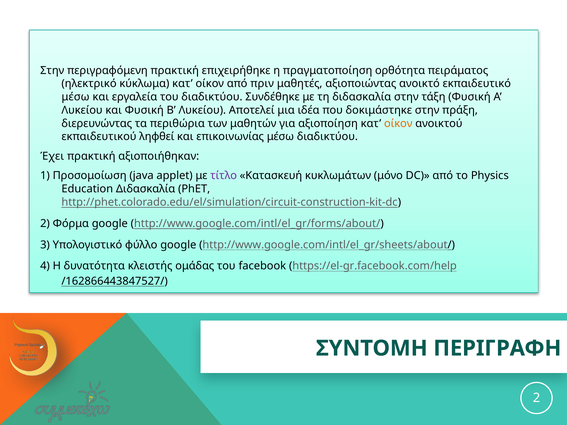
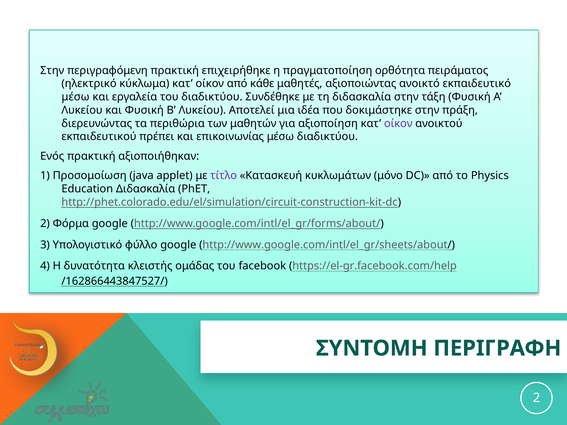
πριν: πριν -> κάθε (262, 84)
οίκον colour: orange -> purple (398, 123)
ληφθεί: ληφθεί -> πρέπει (157, 137)
Έχει: Έχει -> Ενός (52, 156)
